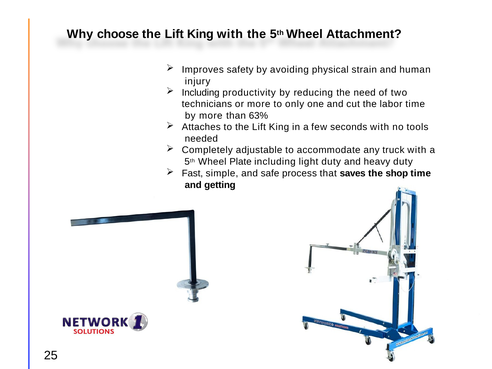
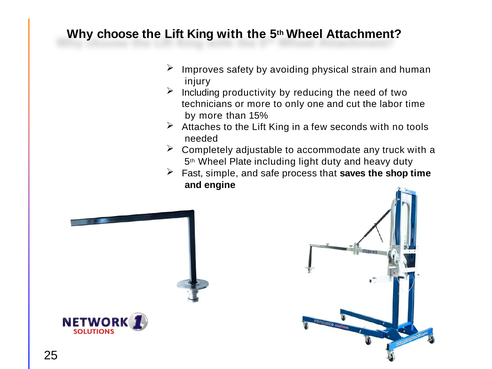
63%: 63% -> 15% (258, 116)
getting: getting -> engine (220, 185)
